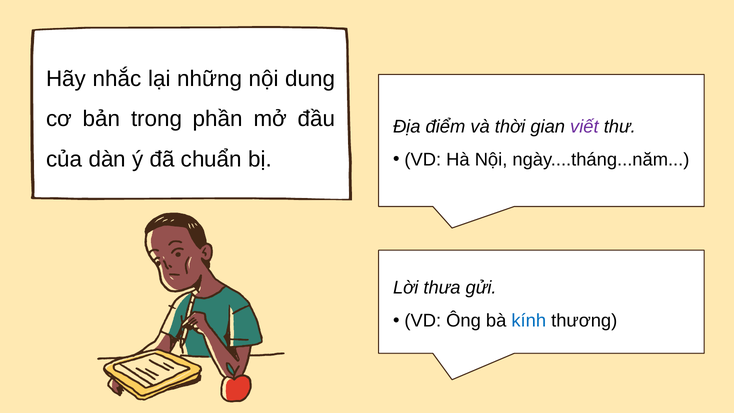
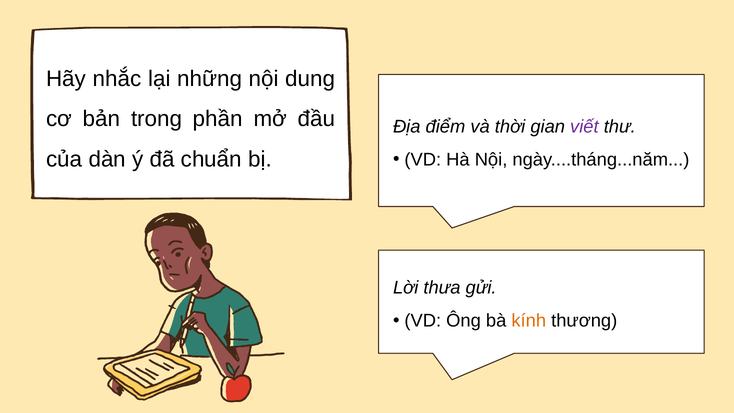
kính colour: blue -> orange (529, 321)
